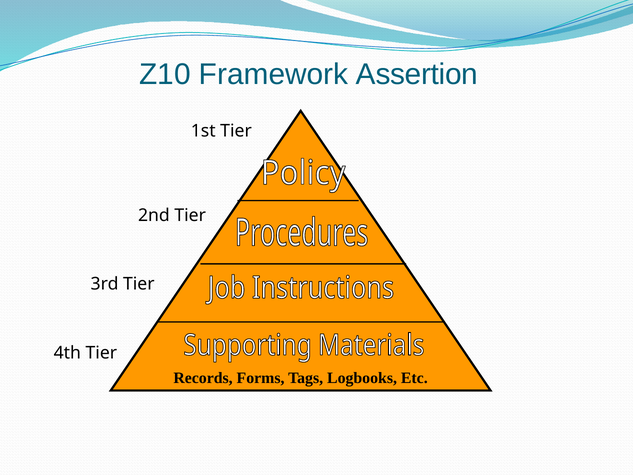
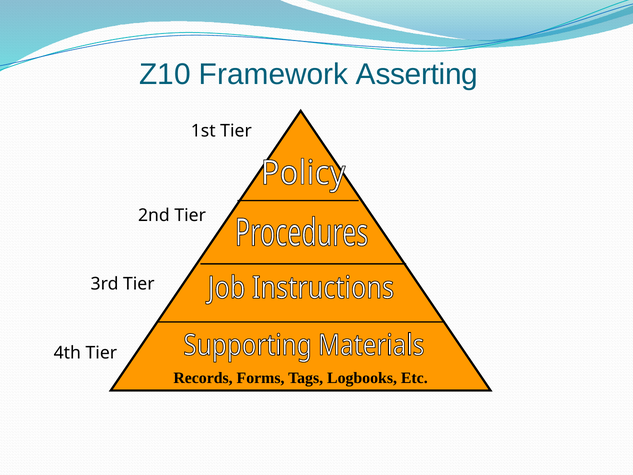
Assertion: Assertion -> Asserting (417, 74)
